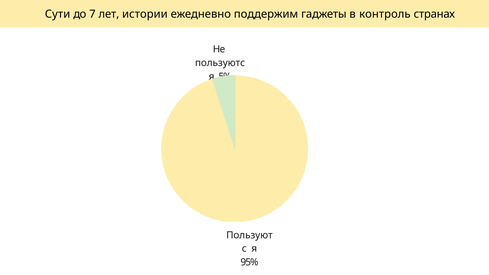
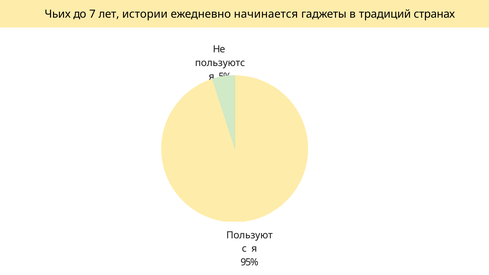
Сути: Сути -> Чьих (58, 14)
поддержим: поддержим -> начинается (266, 14)
контроль: контроль -> традиций (385, 14)
